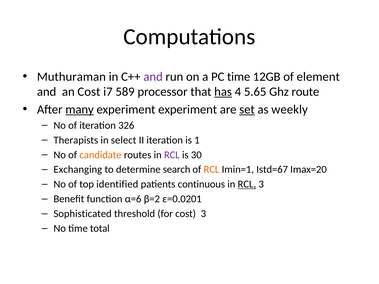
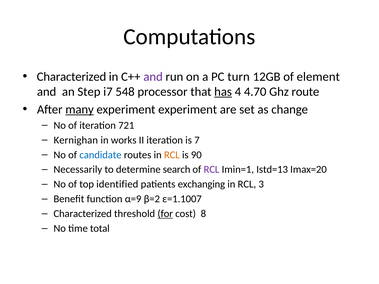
Muthuraman: Muthuraman -> Characterized (72, 77)
PC time: time -> turn (239, 77)
an Cost: Cost -> Step (89, 92)
589: 589 -> 548 (125, 92)
5.65: 5.65 -> 4.70 (255, 92)
set underline: present -> none (247, 110)
weekly: weekly -> change (290, 110)
326: 326 -> 721 (126, 125)
Therapists: Therapists -> Kernighan (76, 140)
select: select -> works (124, 140)
1: 1 -> 7 (197, 140)
candidate colour: orange -> blue (100, 155)
RCL colour: purple -> orange (172, 155)
30: 30 -> 90 (196, 155)
Exchanging: Exchanging -> Necessarily (78, 170)
RCL colour: orange -> purple (212, 170)
Istd=67: Istd=67 -> Istd=13 (272, 170)
continuous: continuous -> exchanging (201, 184)
RCL underline: present -> none (247, 184)
α=6: α=6 -> α=9 (133, 199)
ε=0.0201: ε=0.0201 -> ε=1.1007 (182, 199)
Sophisticated: Sophisticated -> Characterized (83, 214)
for underline: none -> present (165, 214)
cost 3: 3 -> 8 (203, 214)
